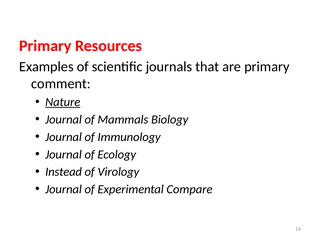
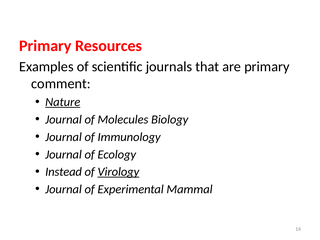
Mammals: Mammals -> Molecules (123, 120)
Virology underline: none -> present (118, 172)
Compare: Compare -> Mammal (190, 189)
